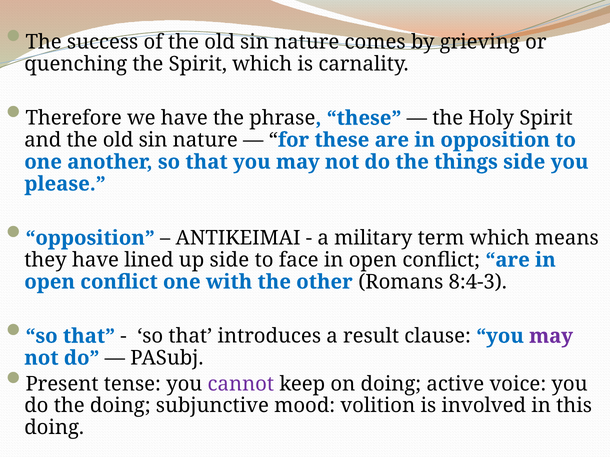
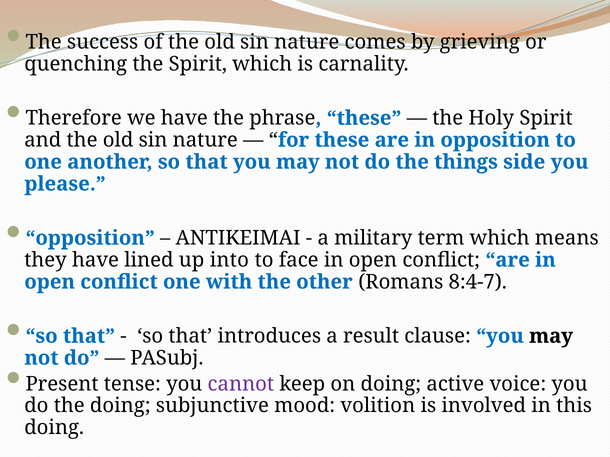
up side: side -> into (229, 260)
8:4-3: 8:4-3 -> 8:4-7 (478, 282)
may colour: purple -> black (551, 336)
